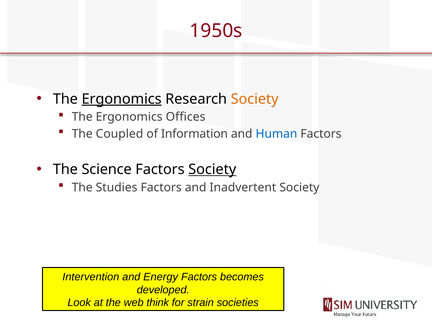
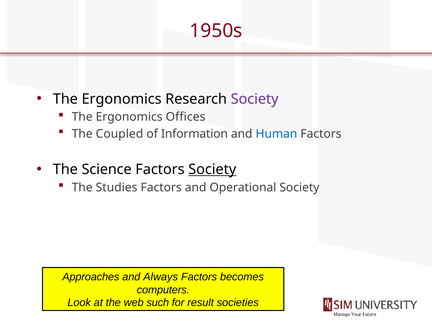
Ergonomics underline: present -> none (122, 99)
Society colour: orange -> purple (255, 99)
Inadvertent: Inadvertent -> Operational (243, 188)
Intervention: Intervention -> Approaches (91, 277)
Energy: Energy -> Always (161, 277)
developed: developed -> computers (163, 290)
think: think -> such (158, 303)
strain: strain -> result (201, 303)
